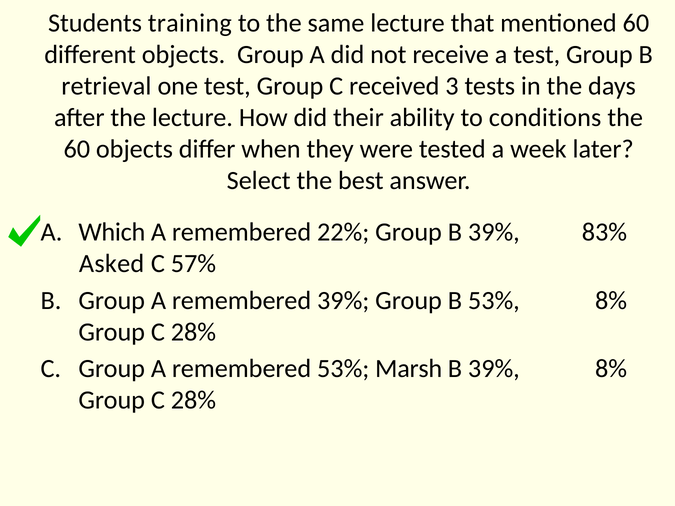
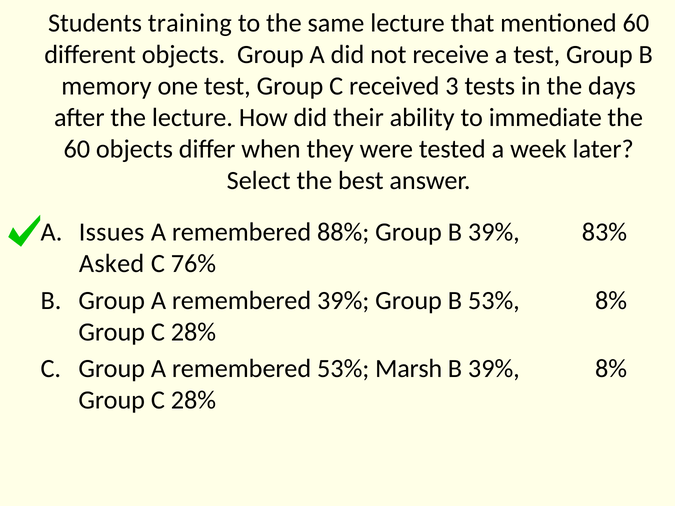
retrieval: retrieval -> memory (106, 86)
conditions: conditions -> immediate (545, 118)
Which: Which -> Issues (112, 232)
22%: 22% -> 88% (343, 232)
57%: 57% -> 76% (193, 264)
